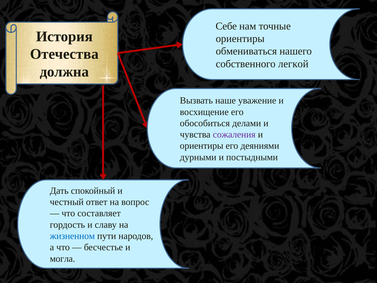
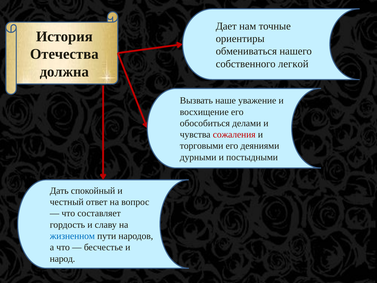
Себе: Себе -> Дает (226, 26)
сожаления colour: purple -> red (234, 134)
ориентиры: ориентиры -> торговыми (202, 146)
могла: могла -> народ (62, 258)
